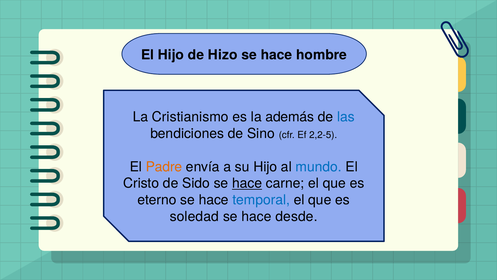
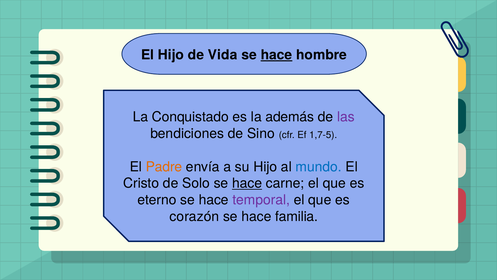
Hizo: Hizo -> Vida (223, 55)
hace underline: none -> present (277, 55)
Cristianismo: Cristianismo -> Conquistado (190, 117)
las colour: blue -> purple (346, 117)
2,2-5: 2,2-5 -> 1,7-5 (323, 135)
Sido: Sido -> Solo (196, 183)
temporal colour: blue -> purple (261, 200)
soledad: soledad -> corazón (194, 216)
desde: desde -> familia (297, 216)
